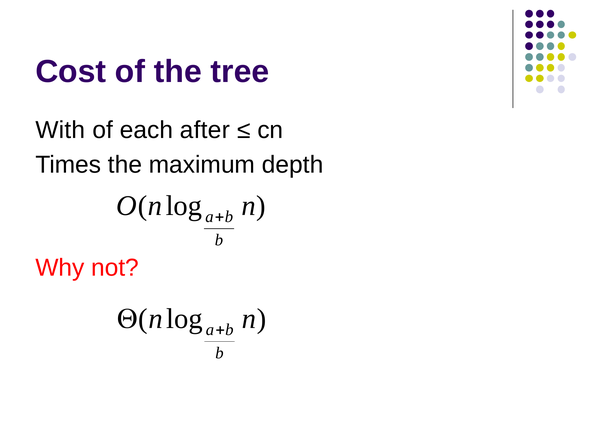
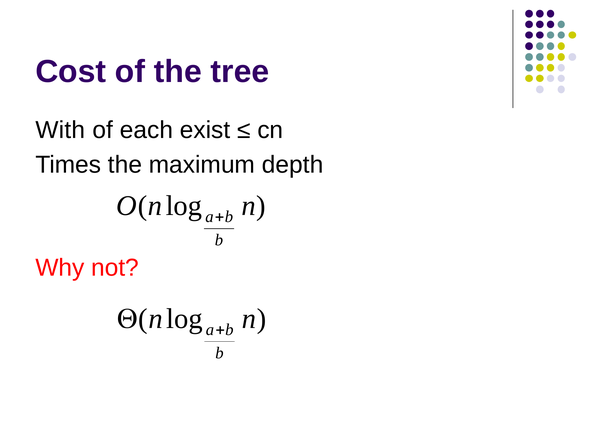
after: after -> exist (205, 130)
